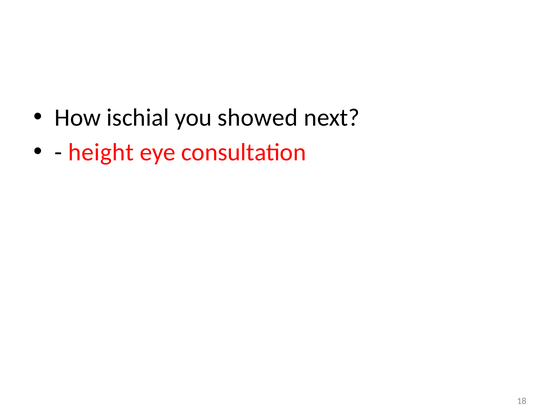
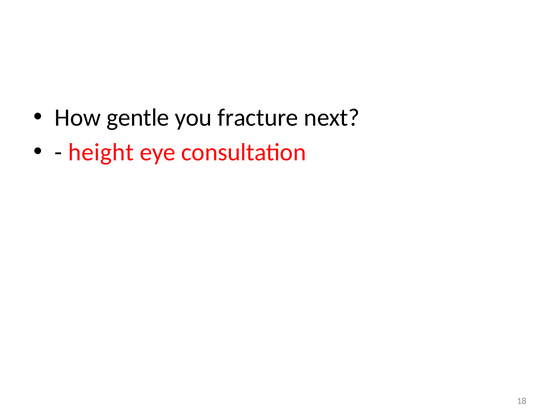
ischial: ischial -> gentle (138, 117)
showed: showed -> fracture (258, 117)
